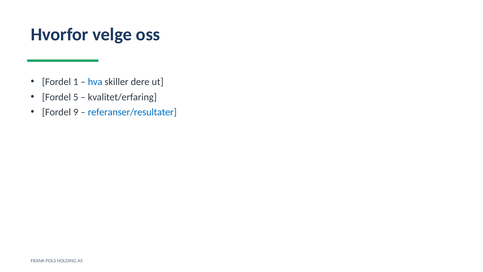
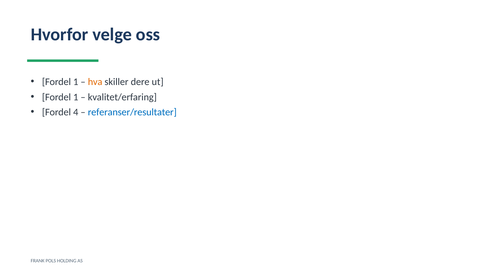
hva colour: blue -> orange (95, 82)
5: 5 -> 1 (76, 97)
9: 9 -> 4 (76, 112)
